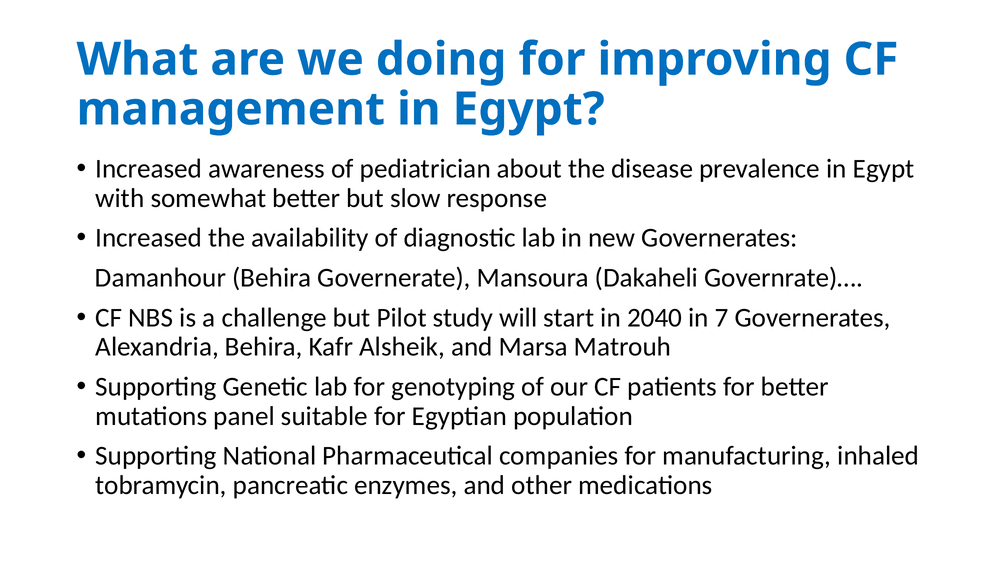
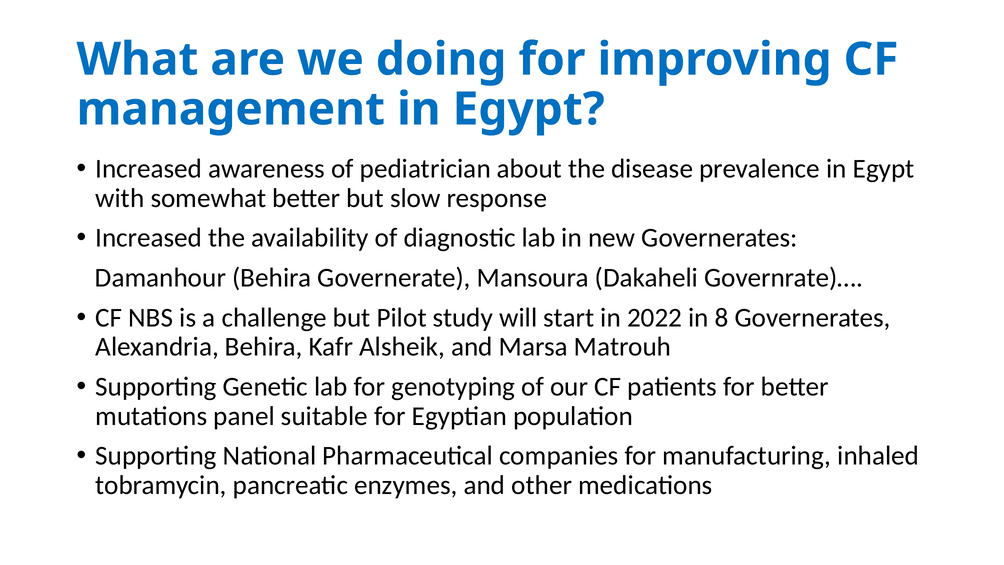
2040: 2040 -> 2022 (655, 317)
7: 7 -> 8 (722, 317)
